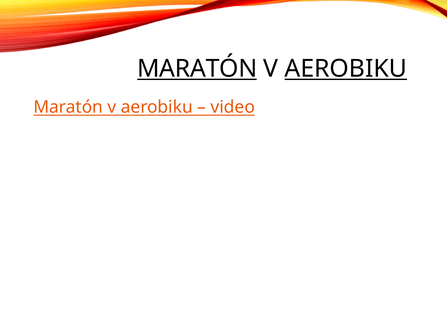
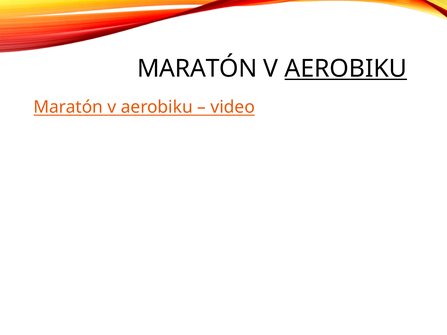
MARATÓN underline: present -> none (197, 69)
